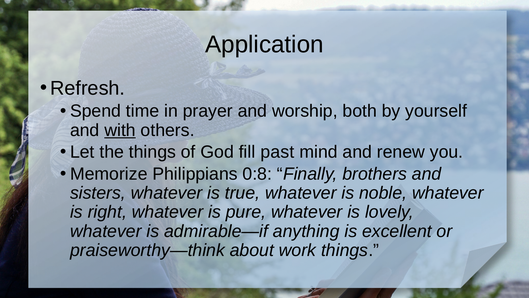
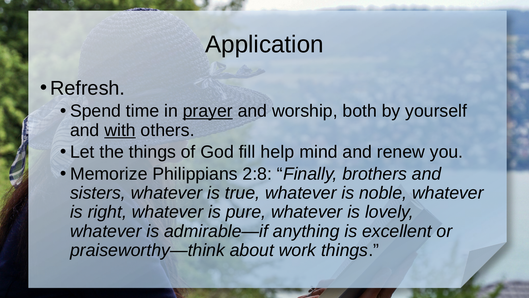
prayer underline: none -> present (208, 111)
past: past -> help (277, 152)
0:8: 0:8 -> 2:8 (257, 174)
